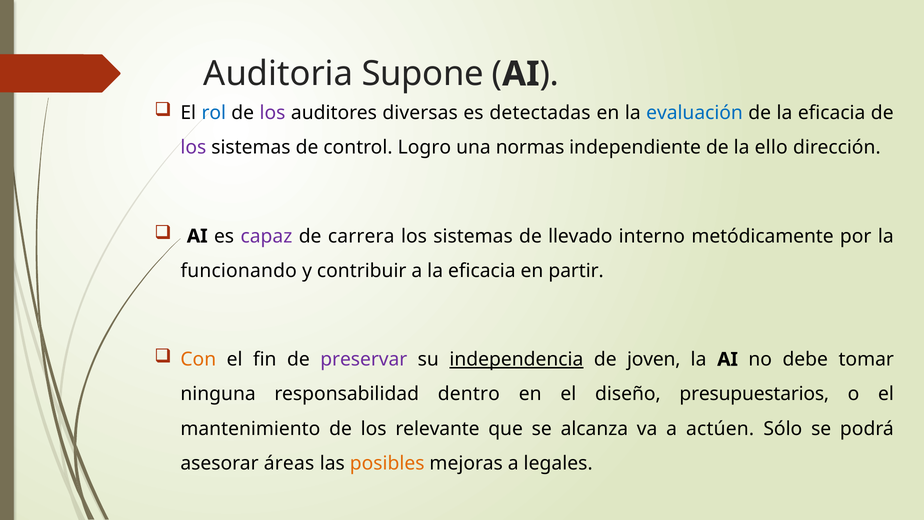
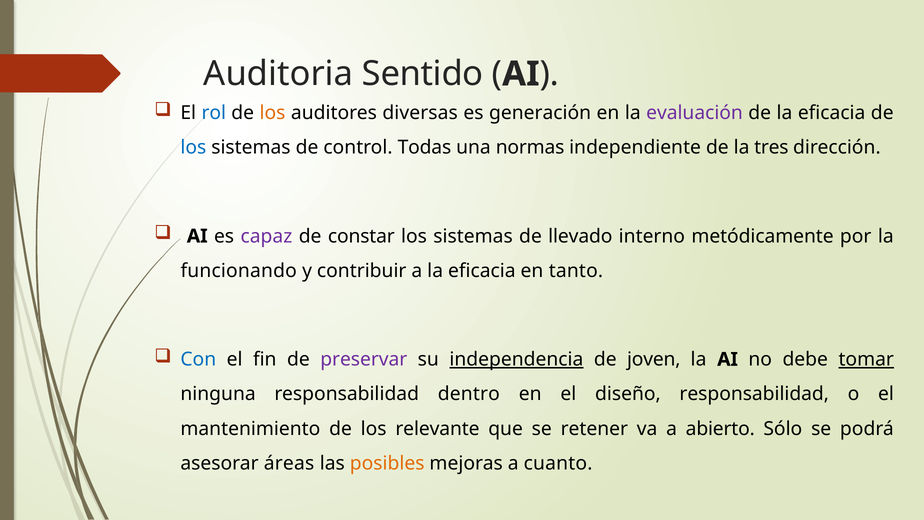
Supone: Supone -> Sentido (423, 74)
los colour: purple -> orange (272, 113)
detectadas: detectadas -> generación (540, 113)
evaluación colour: blue -> purple (695, 113)
los colour: purple -> blue (193, 147)
Logro: Logro -> Todas (424, 147)
ello: ello -> tres (771, 147)
carrera: carrera -> constar (361, 236)
partir: partir -> tanto (576, 271)
Con colour: orange -> blue (198, 359)
tomar underline: none -> present (866, 359)
diseño presupuestarios: presupuestarios -> responsabilidad (754, 394)
alcanza: alcanza -> retener (594, 429)
actúen: actúen -> abierto (720, 429)
legales: legales -> cuanto (558, 463)
